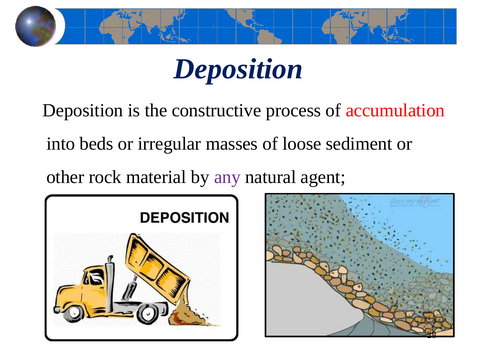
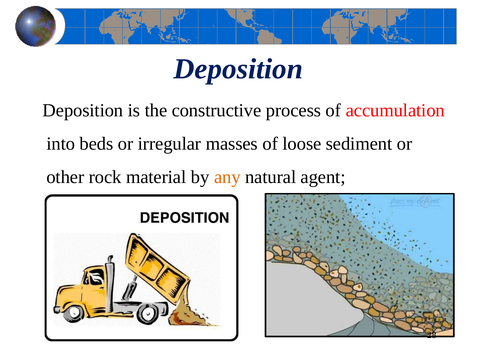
any colour: purple -> orange (227, 178)
